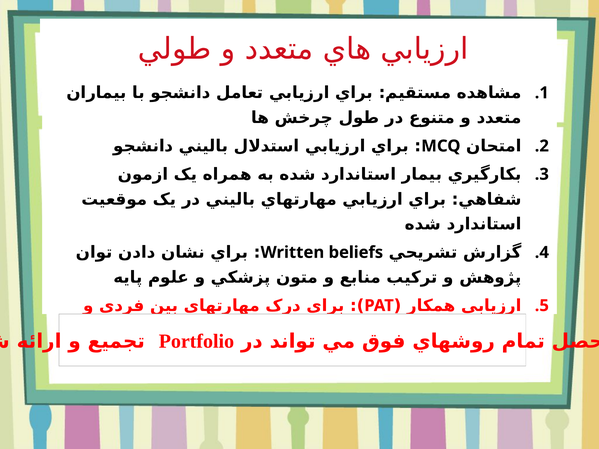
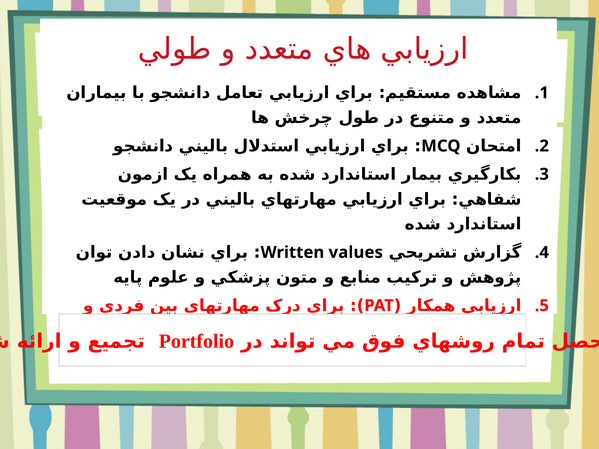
beliefs: beliefs -> values (356, 253)
